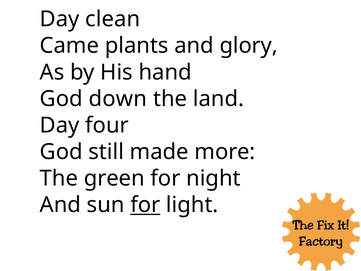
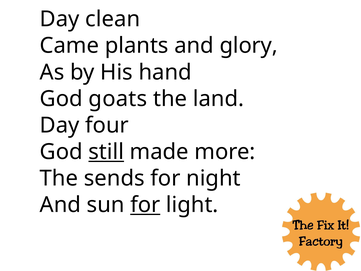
down: down -> goats (118, 99)
still underline: none -> present (106, 152)
green: green -> sends (114, 178)
